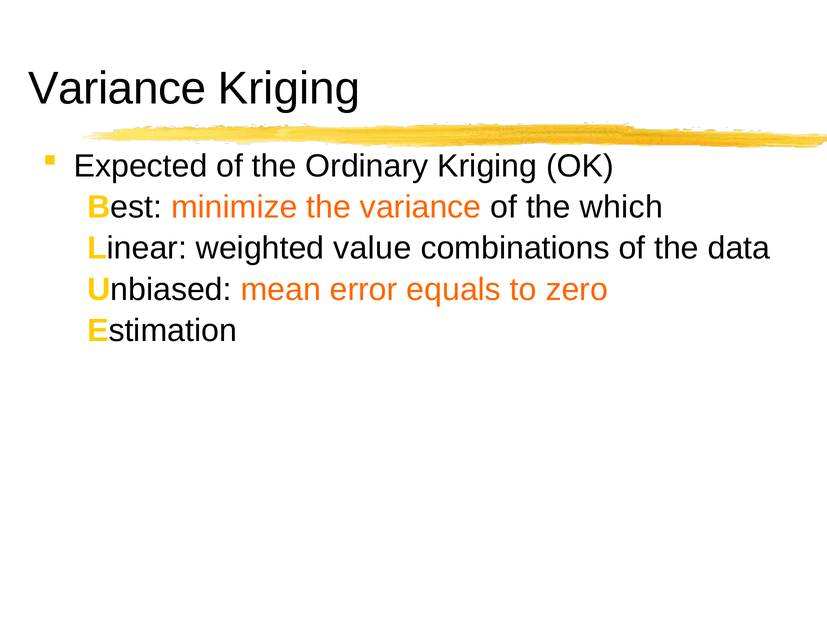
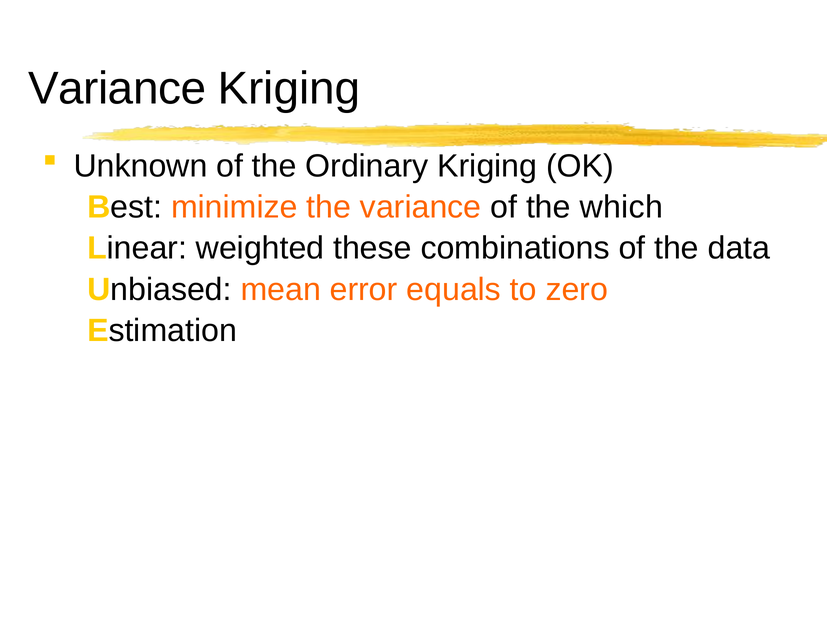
Expected: Expected -> Unknown (141, 166)
value: value -> these (372, 248)
